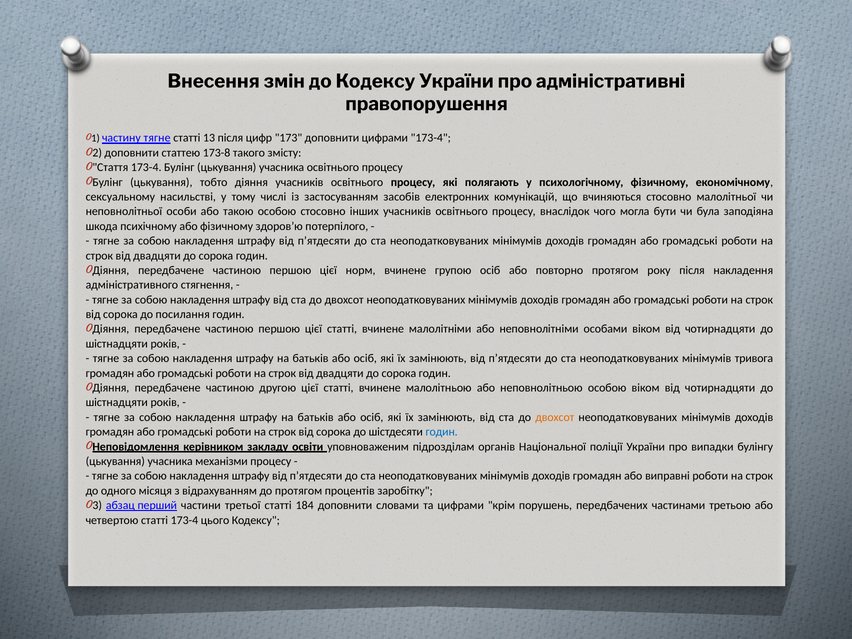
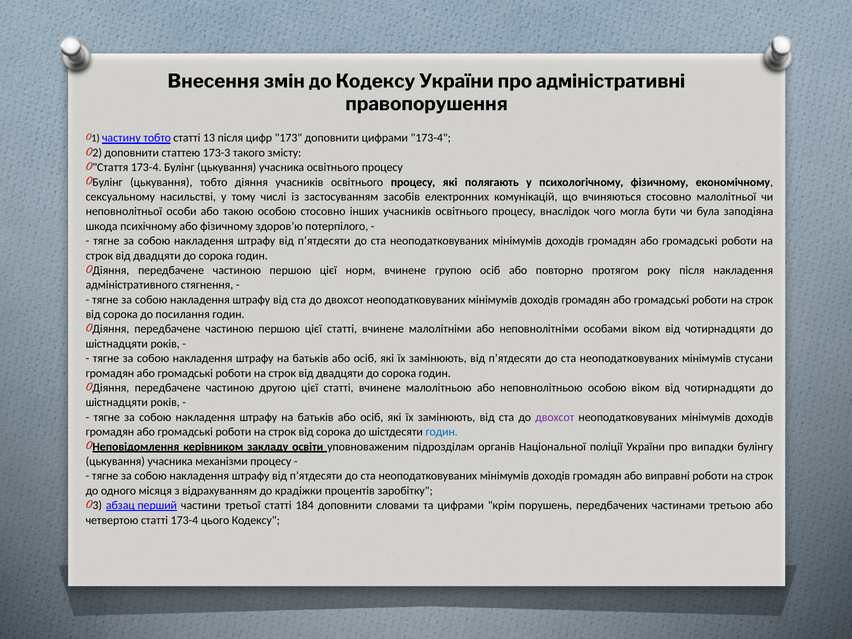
частину тягне: тягне -> тобто (157, 138)
173-8: 173-8 -> 173-3 (217, 153)
тривога: тривога -> стусани (754, 358)
двохсот colour: orange -> purple (555, 417)
до протягом: протягом -> крадіжки (299, 491)
